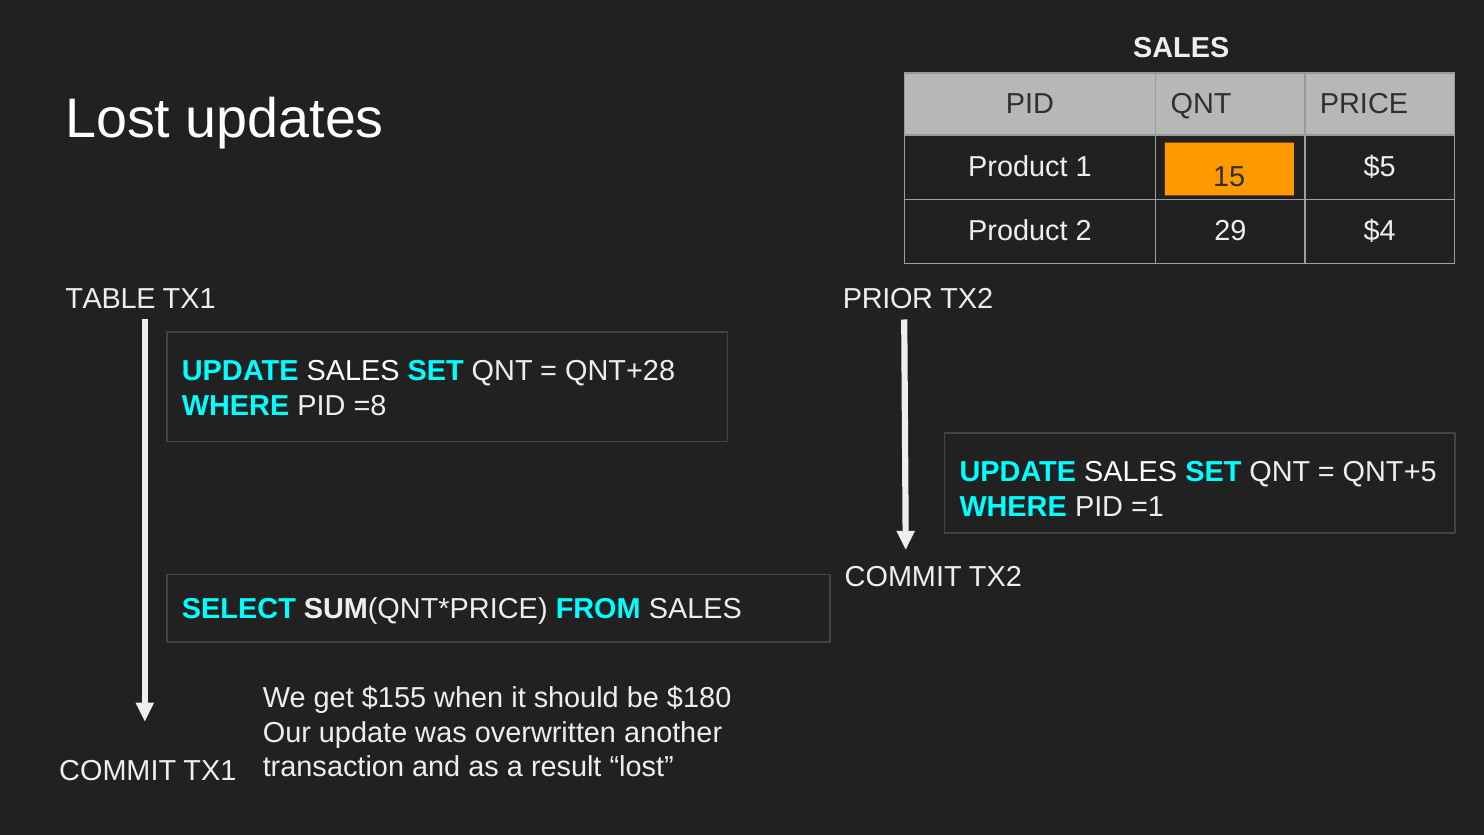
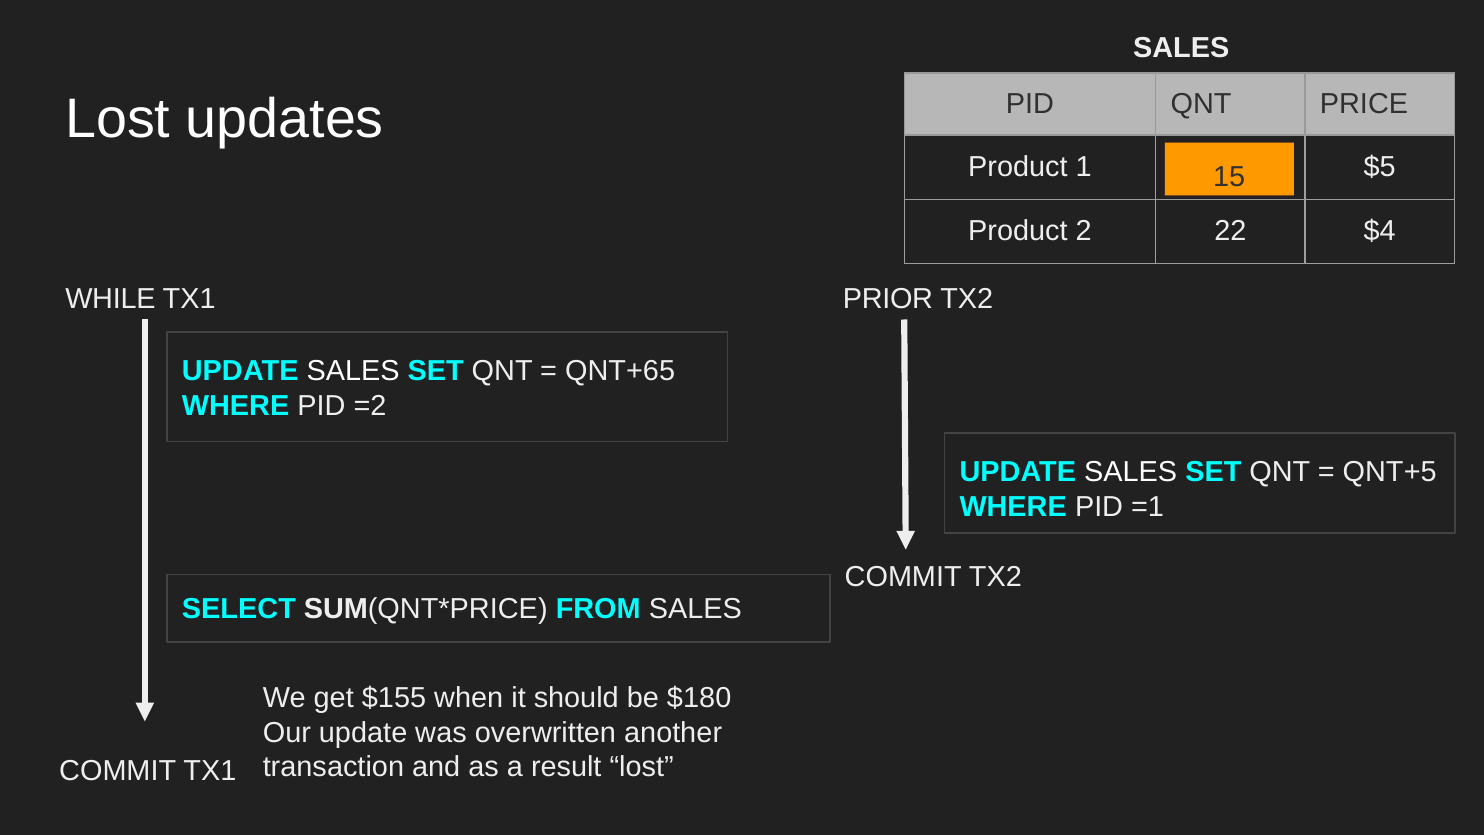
29: 29 -> 22 (1230, 231)
TABLE: TABLE -> WHILE (110, 299)
QNT+28: QNT+28 -> QNT+65 (620, 371)
=8: =8 -> =2 (370, 406)
